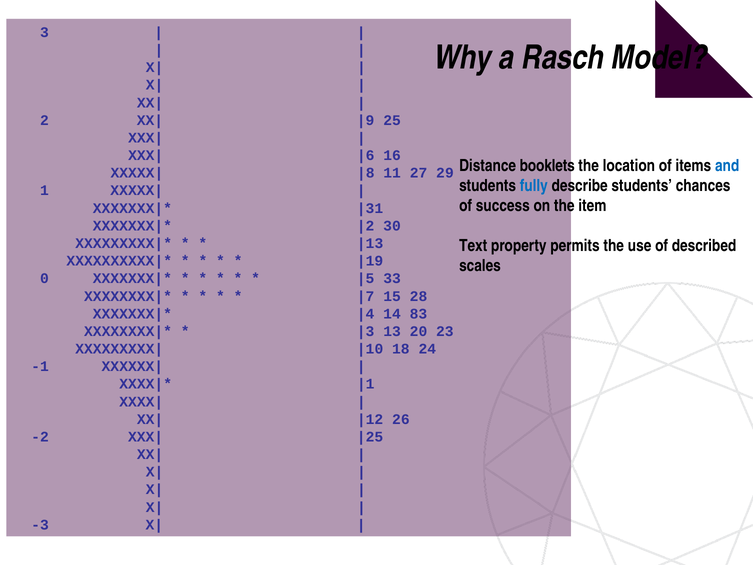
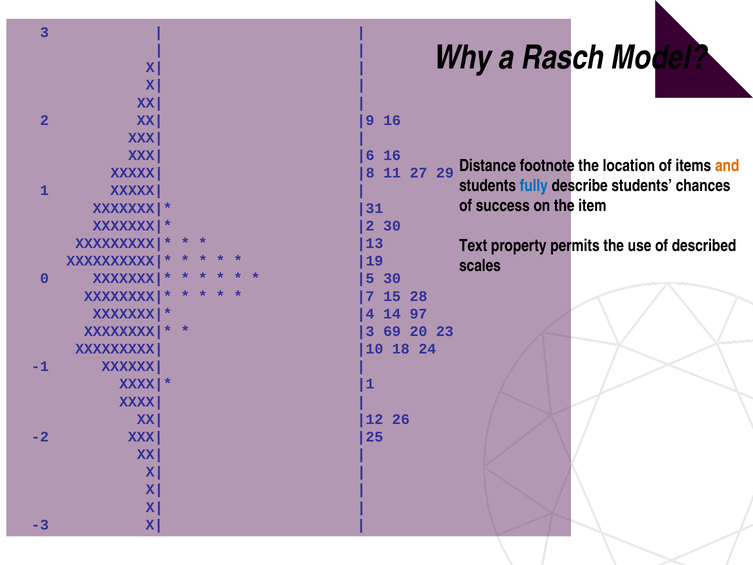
25: 25 -> 16 (392, 120)
booklets: booklets -> footnote (547, 165)
and colour: blue -> orange (727, 165)
33: 33 -> 30 (392, 278)
83: 83 -> 97 (418, 314)
13: 13 -> 69 (392, 331)
